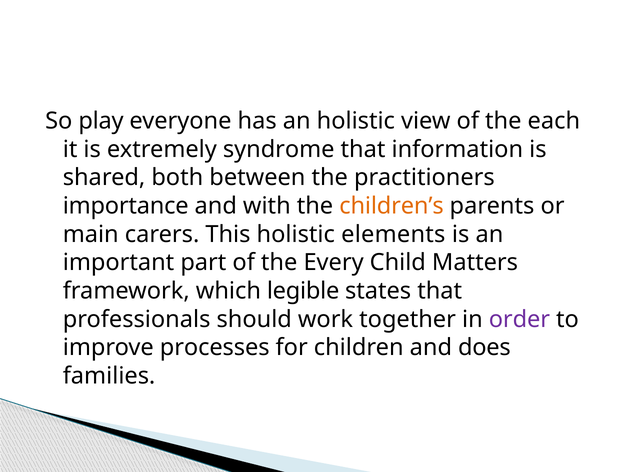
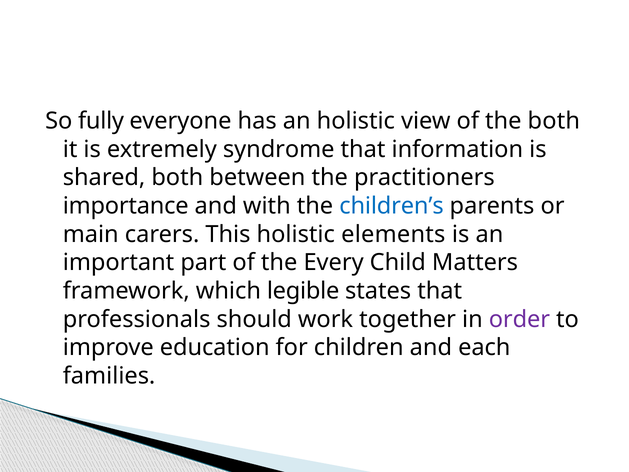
play: play -> fully (101, 121)
the each: each -> both (554, 121)
children’s colour: orange -> blue (392, 206)
processes: processes -> education (215, 347)
does: does -> each (484, 347)
